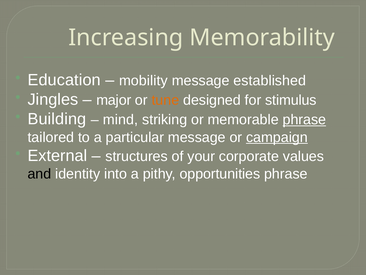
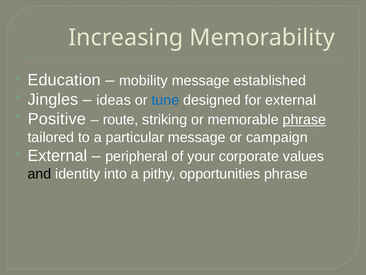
major: major -> ideas (114, 100)
tune colour: orange -> blue (165, 100)
for stimulus: stimulus -> external (291, 100)
Building: Building -> Positive (57, 119)
mind: mind -> route (121, 120)
campaign underline: present -> none (277, 137)
structures: structures -> peripheral (137, 156)
